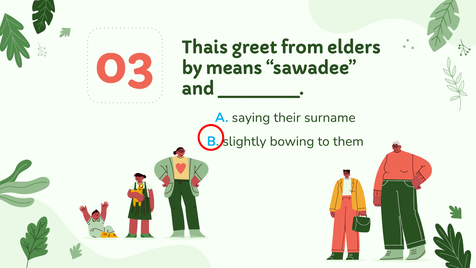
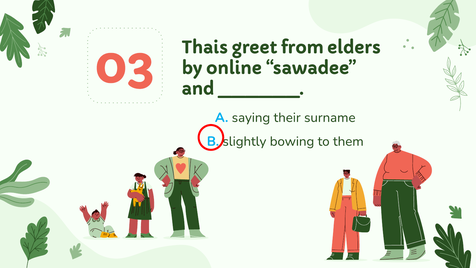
means: means -> online (234, 68)
